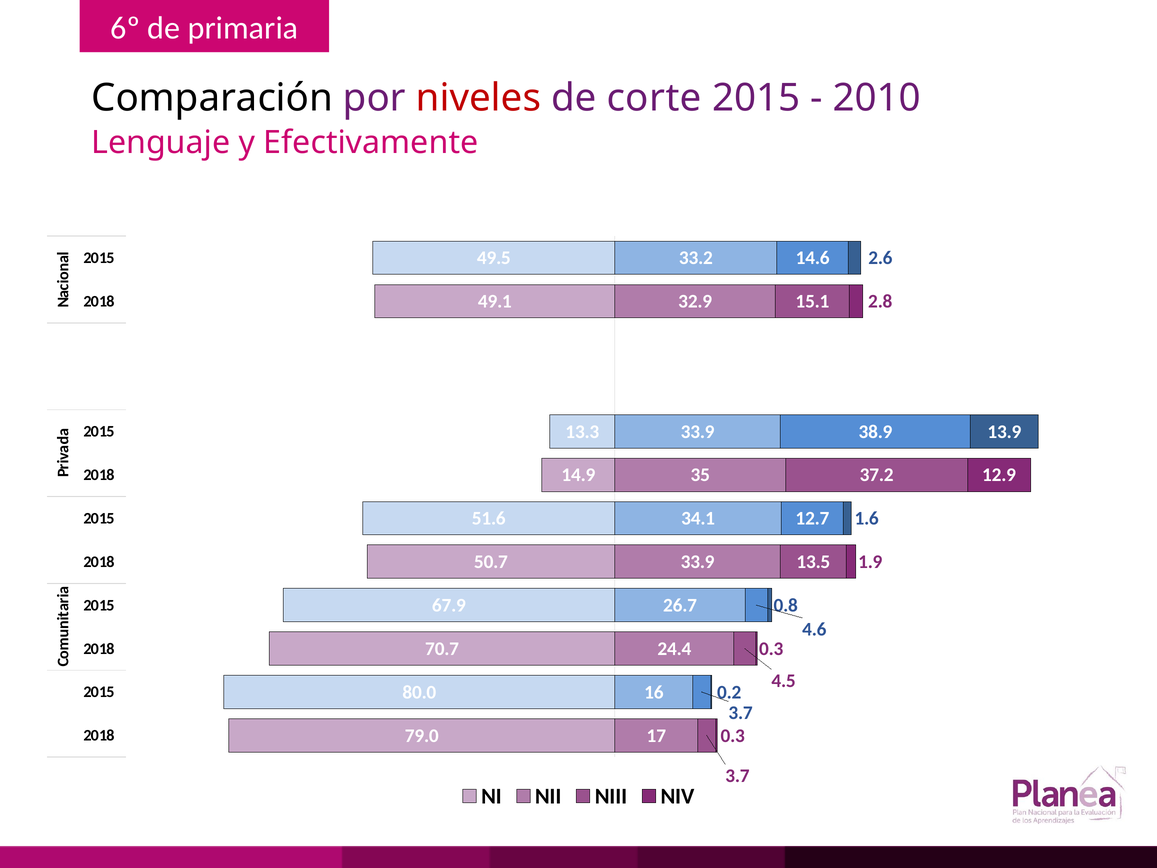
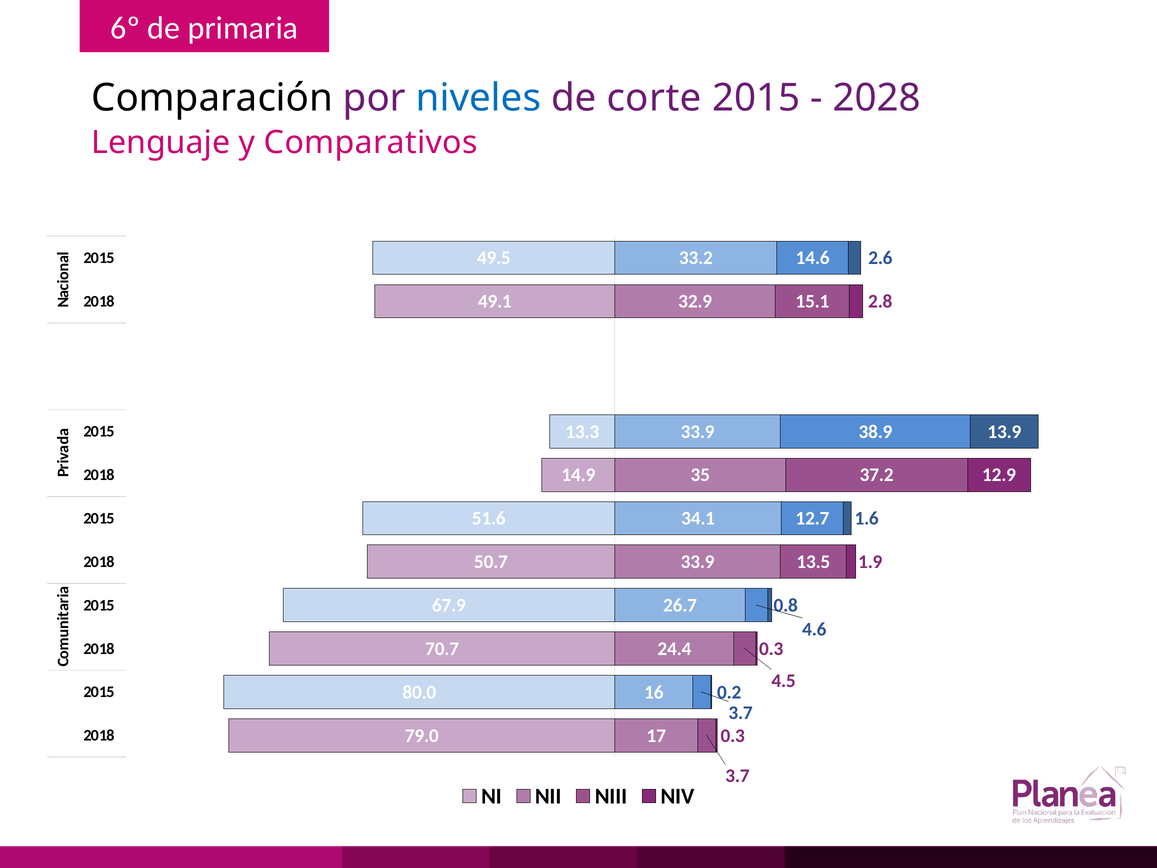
niveles colour: red -> blue (479, 98)
2010: 2010 -> 2028 (877, 98)
Efectivamente: Efectivamente -> Comparativos (371, 142)
